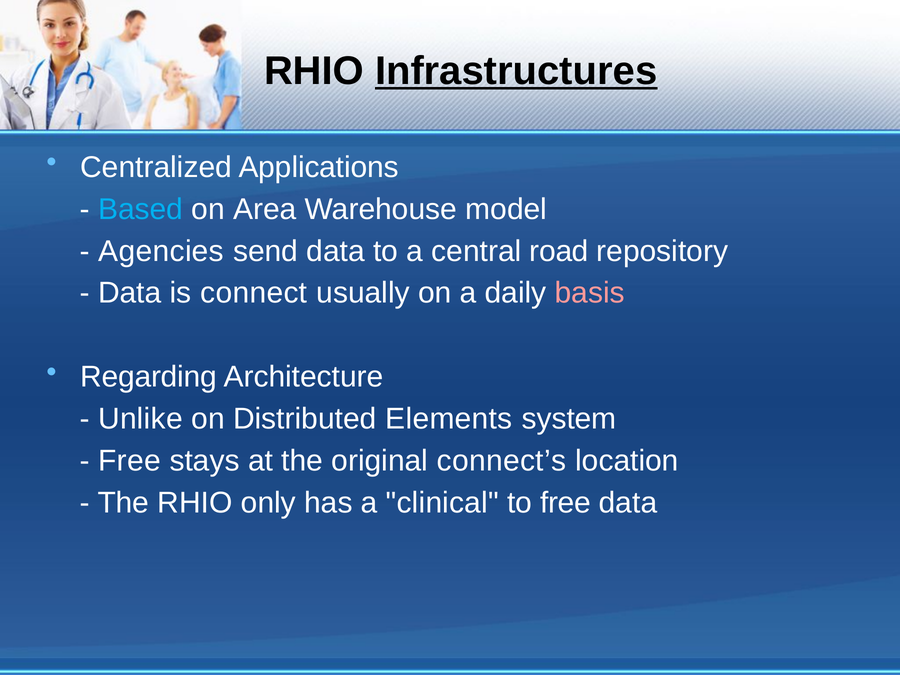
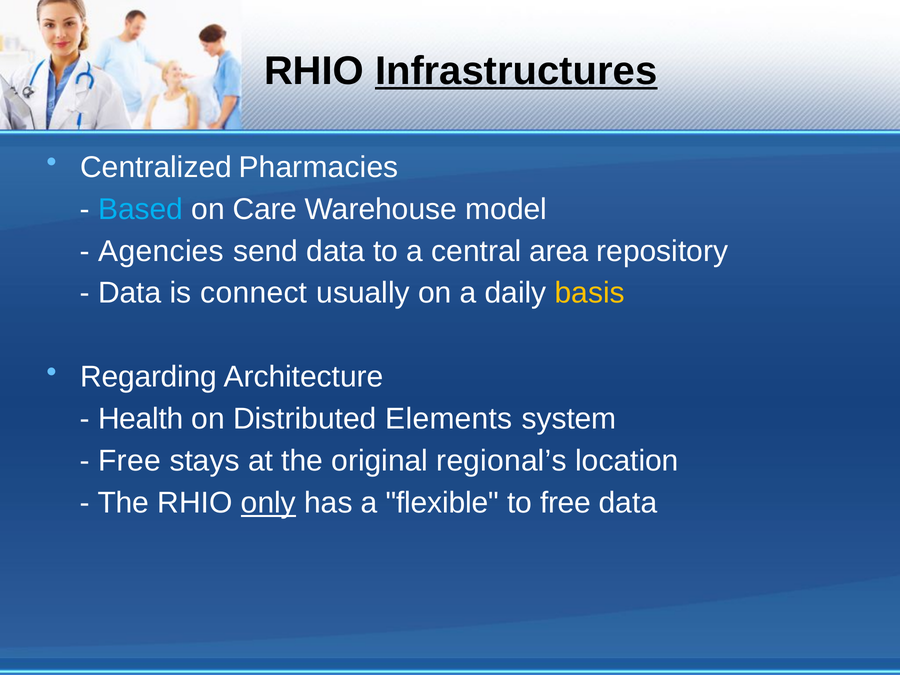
Applications: Applications -> Pharmacies (319, 167)
Area: Area -> Care (265, 209)
road: road -> area (559, 251)
basis colour: pink -> yellow (590, 293)
Unlike: Unlike -> Health (141, 419)
connect’s: connect’s -> regional’s (501, 461)
only underline: none -> present (268, 503)
clinical: clinical -> flexible (442, 503)
